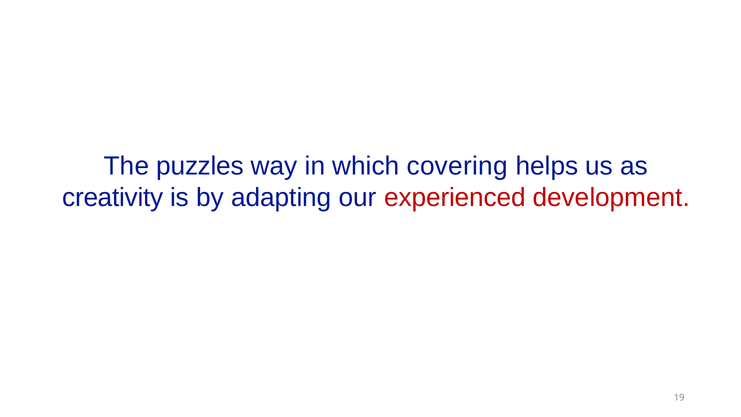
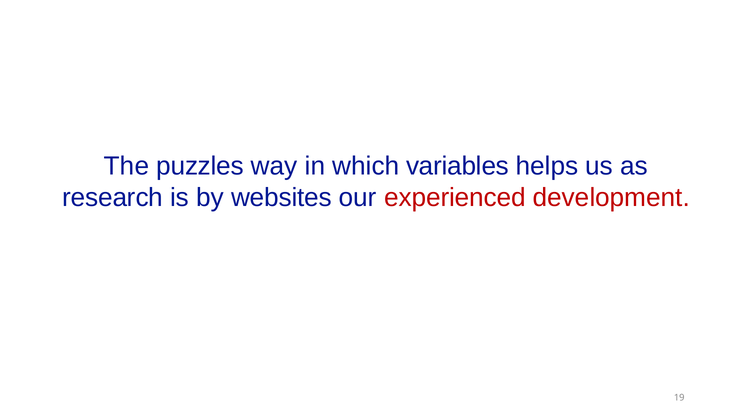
covering: covering -> variables (458, 166)
creativity: creativity -> research (113, 198)
adapting: adapting -> websites (281, 198)
